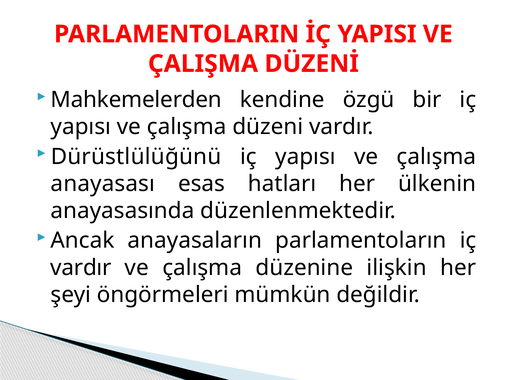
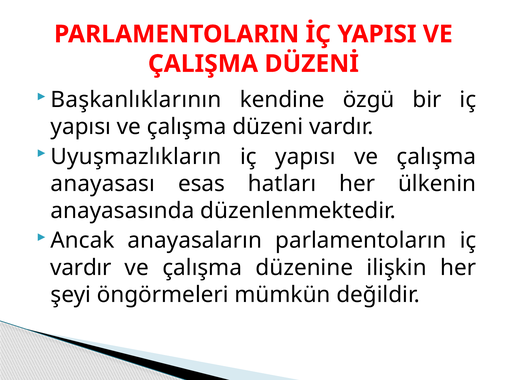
Mahkemelerden: Mahkemelerden -> Başkanlıklarının (136, 100)
Dürüstlülüğünü: Dürüstlülüğünü -> Uyuşmazlıkların (136, 157)
